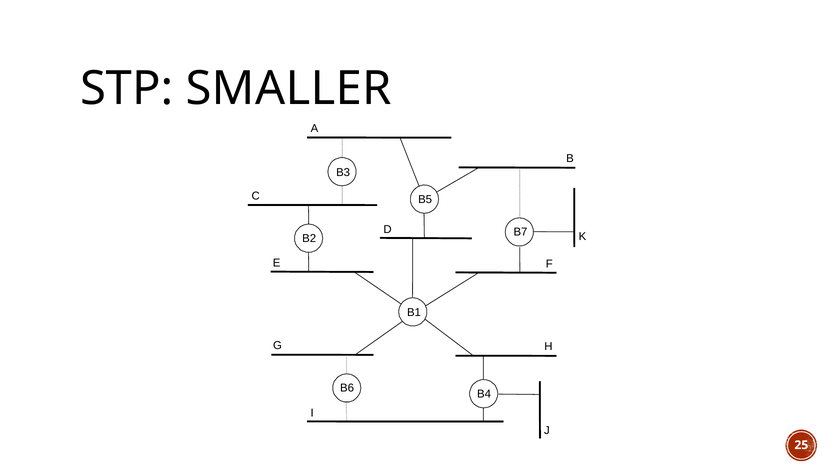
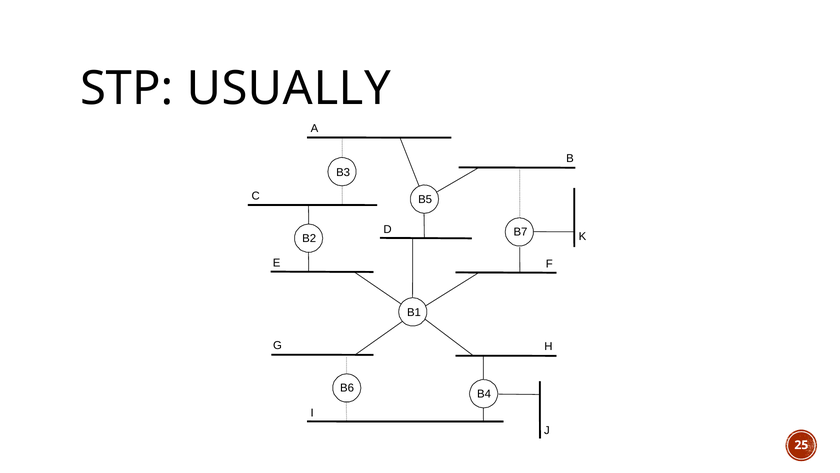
SMALLER: SMALLER -> USUALLY (289, 89)
